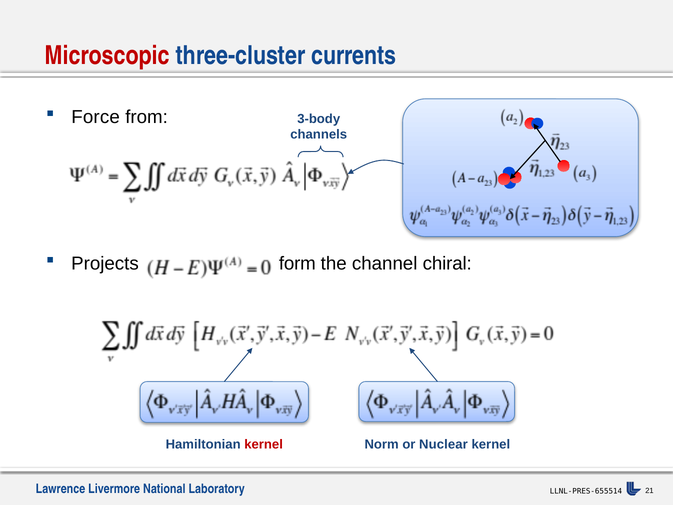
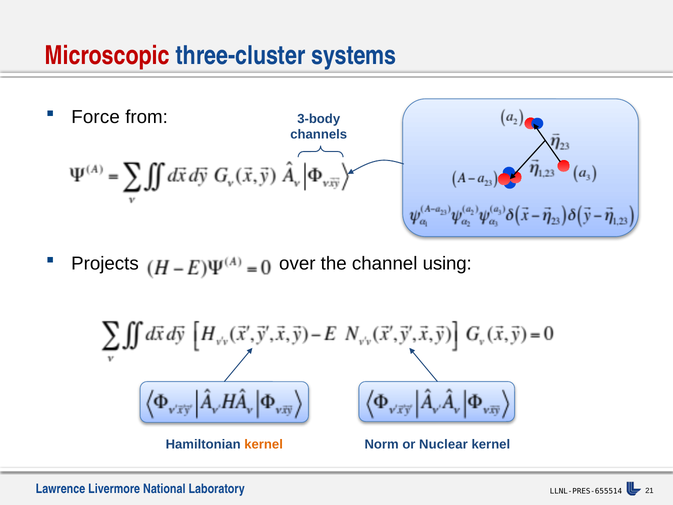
currents: currents -> systems (354, 56)
form: form -> over (297, 263)
chiral: chiral -> using (447, 263)
kernel colour: red -> orange (264, 444)
